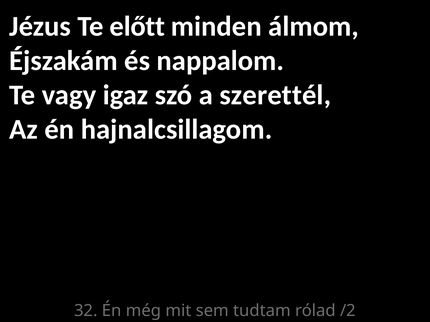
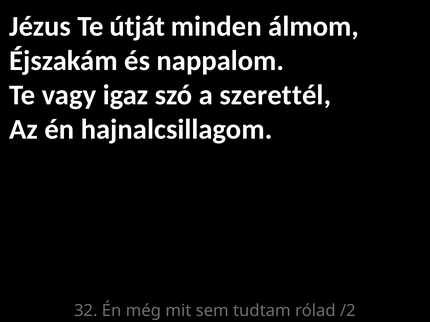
előtt: előtt -> útját (137, 26)
